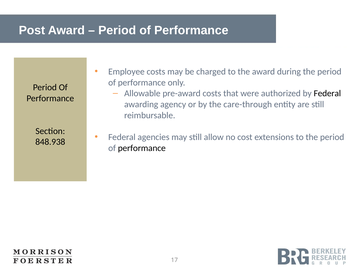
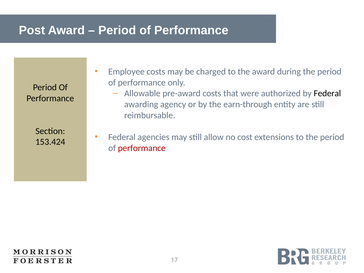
care-through: care-through -> earn-through (248, 104)
848.938: 848.938 -> 153.424 (50, 142)
performance colour: black -> red (142, 148)
